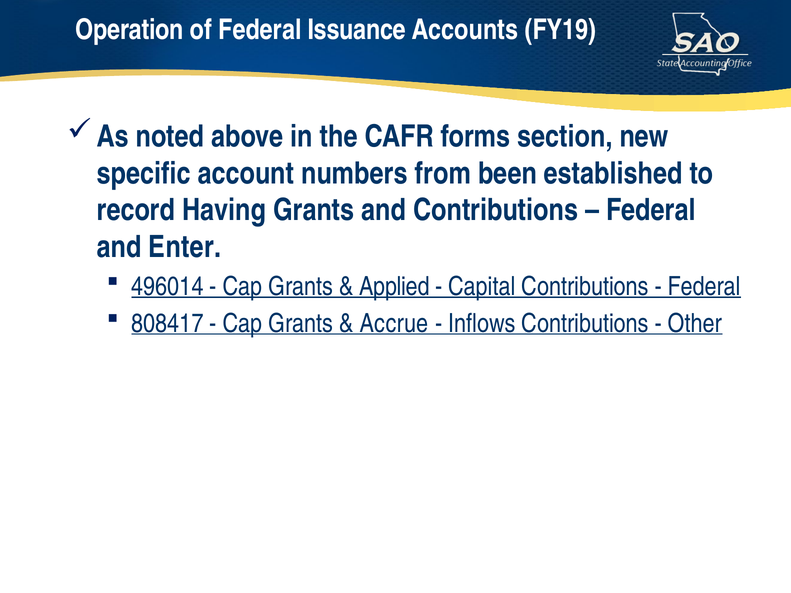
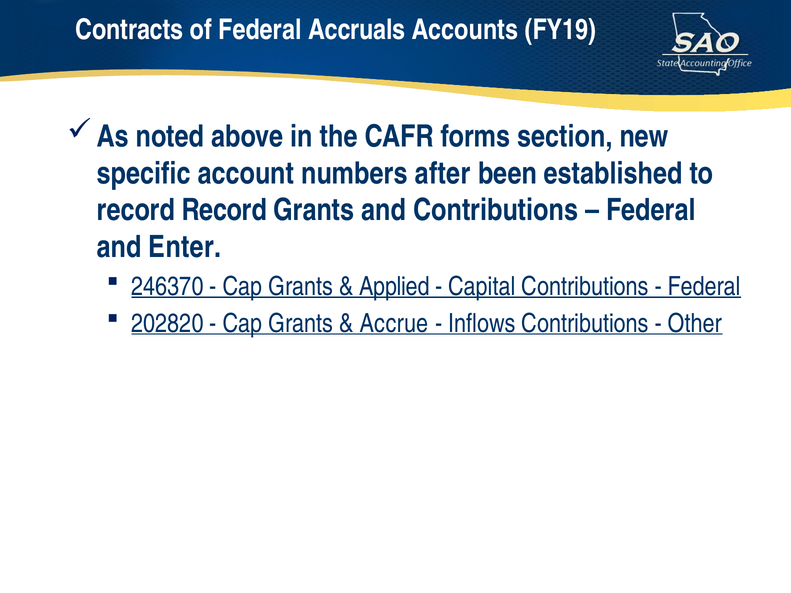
Operation: Operation -> Contracts (129, 30)
Issuance: Issuance -> Accruals (357, 30)
from: from -> after (443, 173)
record Having: Having -> Record (224, 210)
496014: 496014 -> 246370 (167, 287)
808417: 808417 -> 202820 (167, 324)
